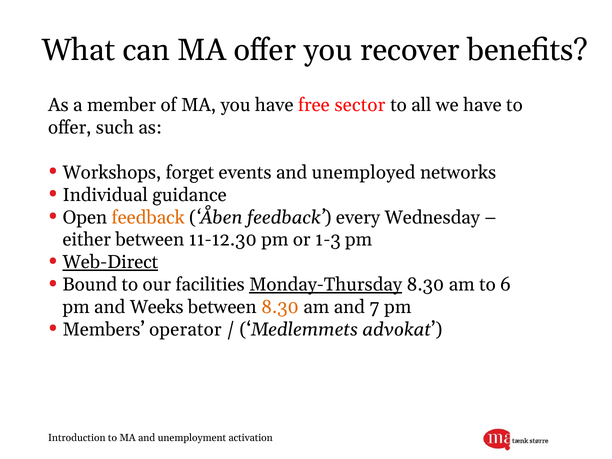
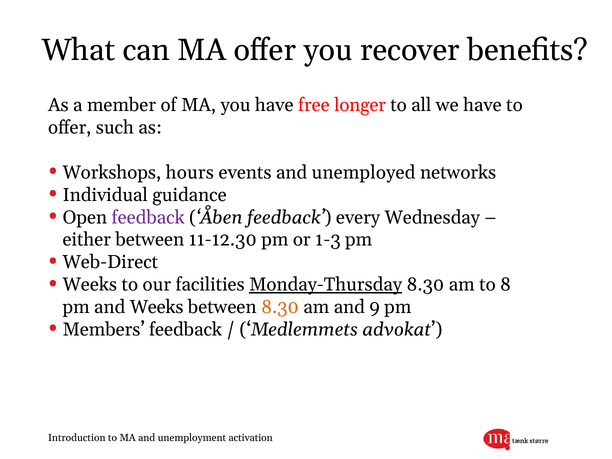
sector: sector -> longer (360, 105)
forget: forget -> hours (190, 173)
feedback colour: orange -> purple (148, 217)
Web-Direct underline: present -> none (110, 262)
Bound: Bound -> Weeks (90, 285)
6: 6 -> 8 (506, 285)
7: 7 -> 9 (375, 307)
Members operator: operator -> feedback (186, 330)
